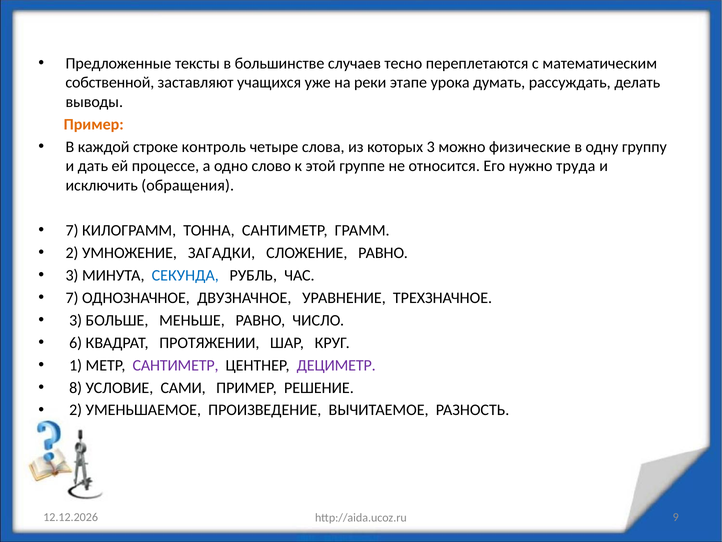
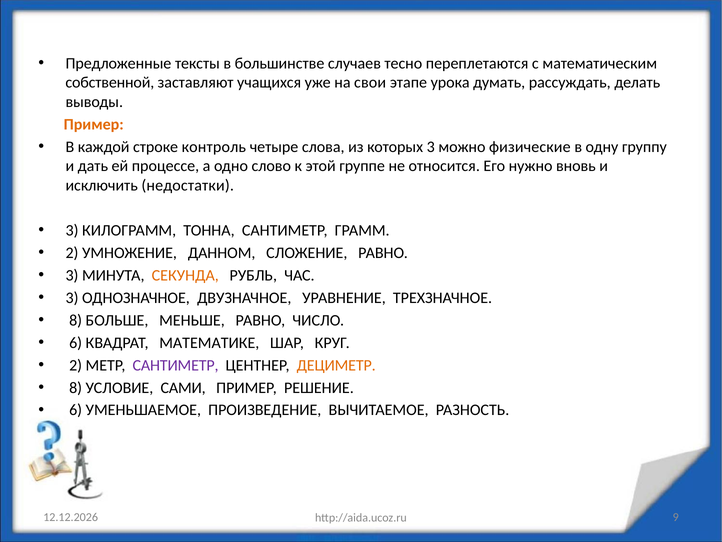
реки: реки -> свои (370, 83)
труда: труда -> вновь (576, 166)
обращения: обращения -> недостатки (188, 185)
7: 7 -> 3 (72, 230)
ЗАГАДКИ: ЗАГАДКИ -> ДАННОМ (222, 253)
СЕКУНДА colour: blue -> orange (185, 275)
7: 7 -> 3 (72, 298)
3: 3 -> 8 (76, 320)
ПРОТЯЖЕНИИ: ПРОТЯЖЕНИИ -> МАТЕМАТИКЕ (209, 342)
1: 1 -> 2 (76, 365)
ДЕЦИМЕТР colour: purple -> orange (336, 365)
2: 2 -> 6 (76, 410)
